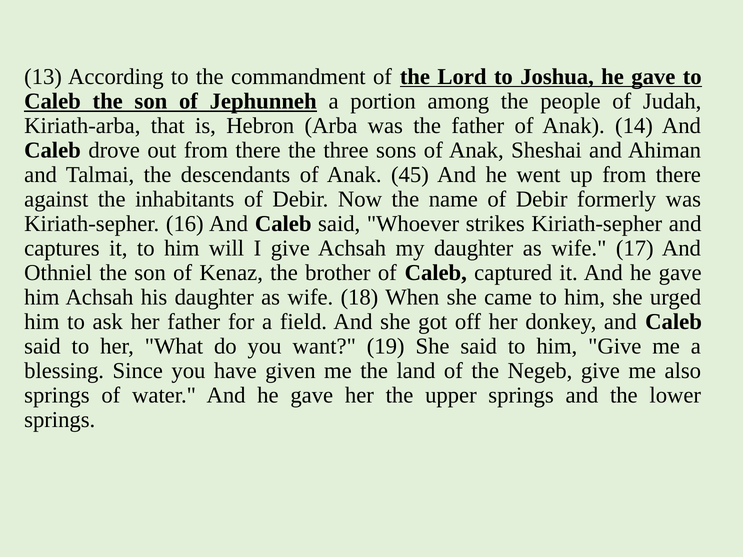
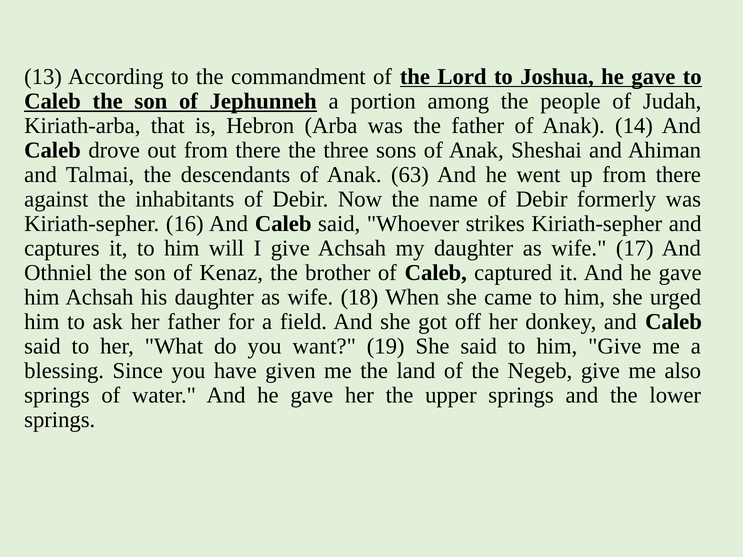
45: 45 -> 63 (410, 175)
